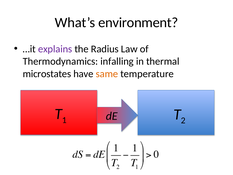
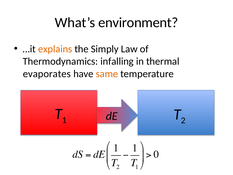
explains colour: purple -> orange (55, 49)
Radius: Radius -> Simply (105, 49)
microstates: microstates -> evaporates (47, 74)
